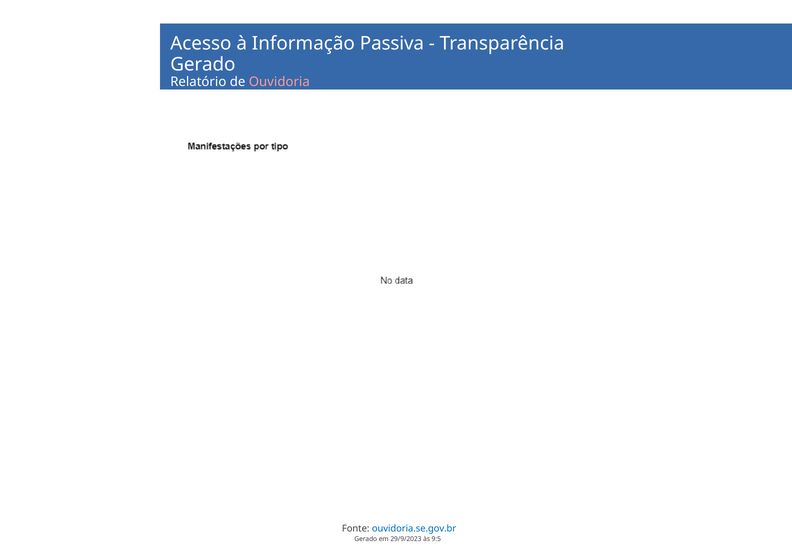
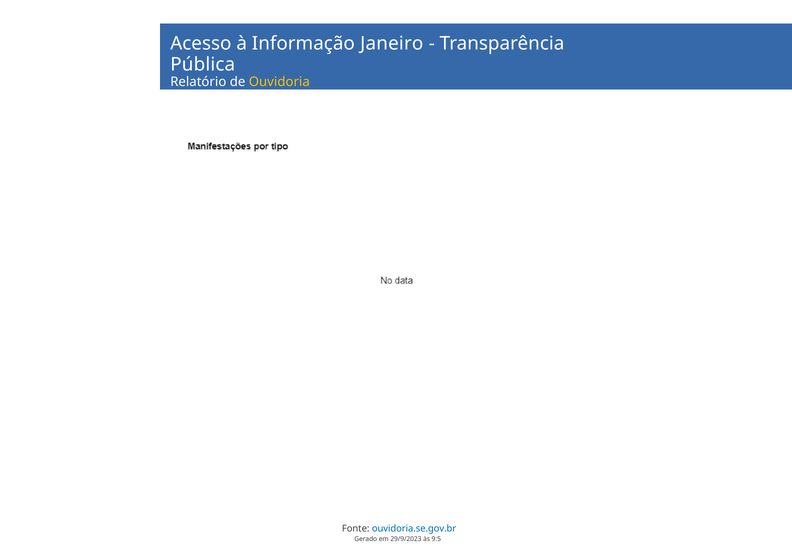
Informação Passiva: Passiva -> Janeiro (392, 44)
Gerado: Gerado -> Pública (203, 65)
Ouvidoria colour: pink -> yellow (279, 82)
